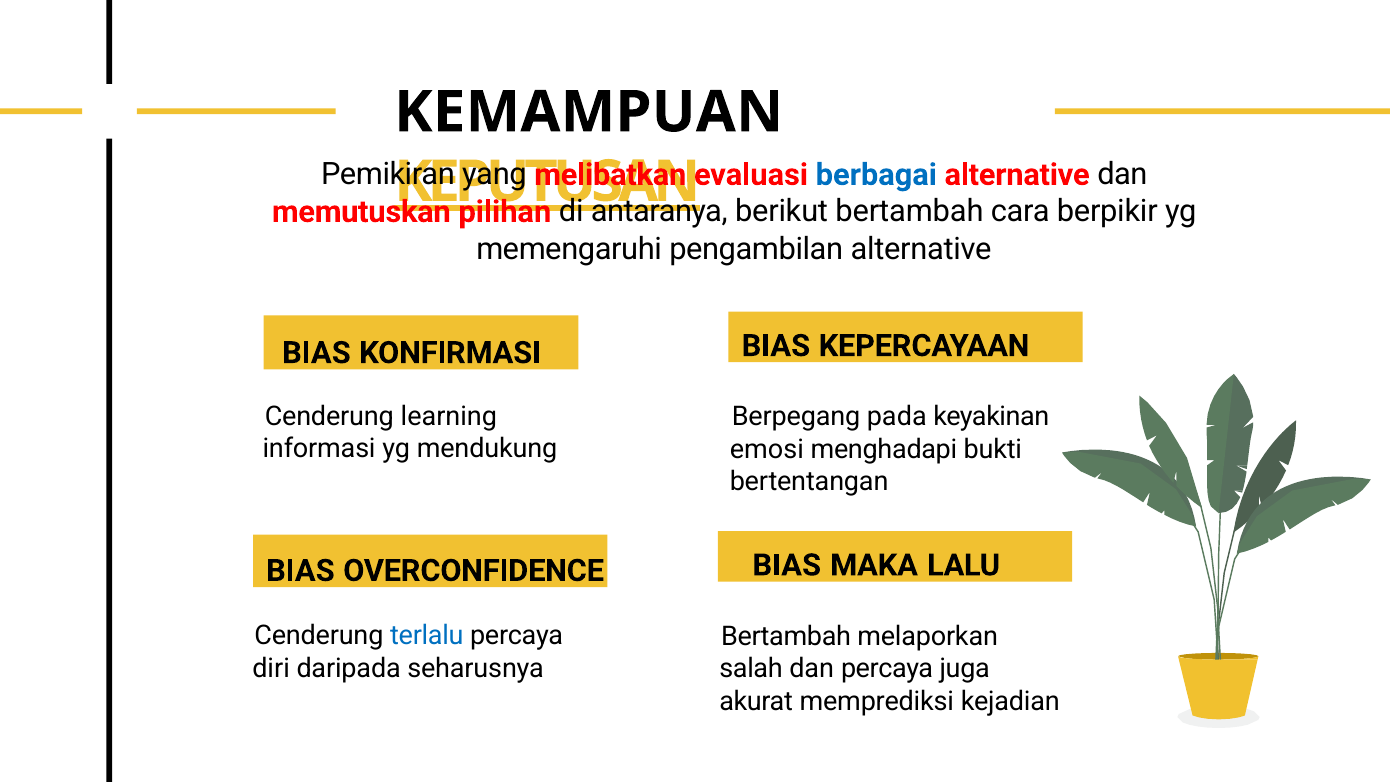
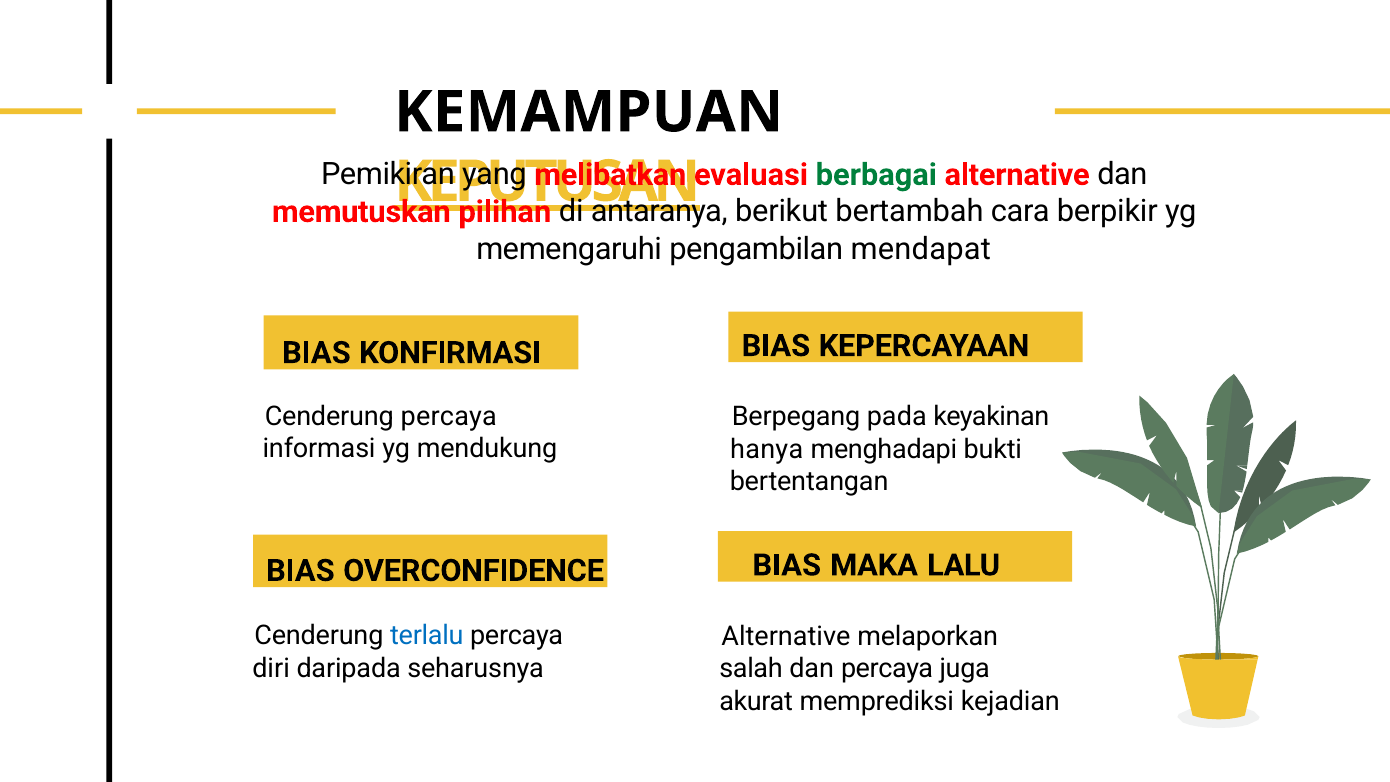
berbagai colour: blue -> green (876, 175)
pengambilan alternative: alternative -> mendapat (921, 249)
Cenderung learning: learning -> percaya (449, 416)
emosi: emosi -> hanya (767, 449)
Bertambah: Bertambah -> Alternative (786, 636)
